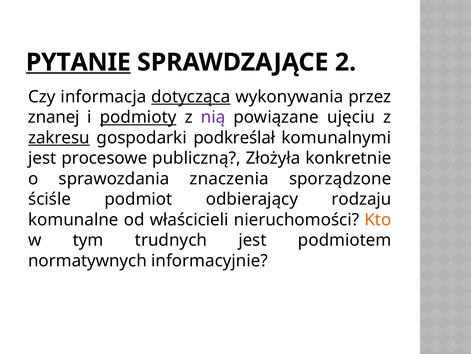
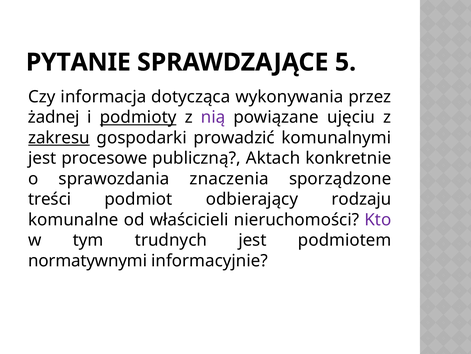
PYTANIE underline: present -> none (78, 62)
2: 2 -> 5 (345, 62)
dotycząca underline: present -> none (191, 97)
znanej: znanej -> żadnej (54, 117)
podkreślał: podkreślał -> prowadzić (234, 138)
Złożyła: Złożyła -> Aktach (273, 158)
ściśle: ściśle -> treści (50, 199)
Kto colour: orange -> purple (378, 219)
normatywnych: normatywnych -> normatywnymi (88, 260)
